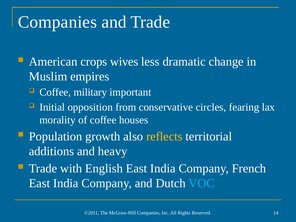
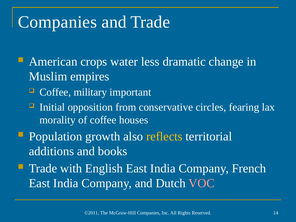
wives: wives -> water (124, 62)
heavy: heavy -> books (113, 151)
VOC colour: light blue -> pink (202, 183)
